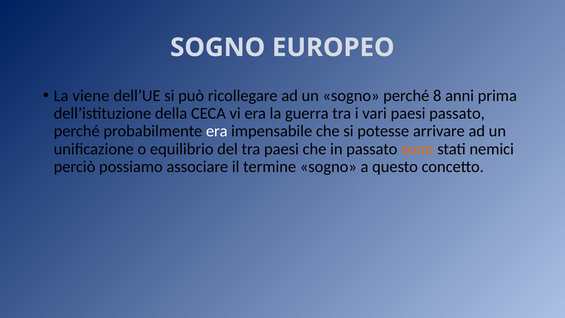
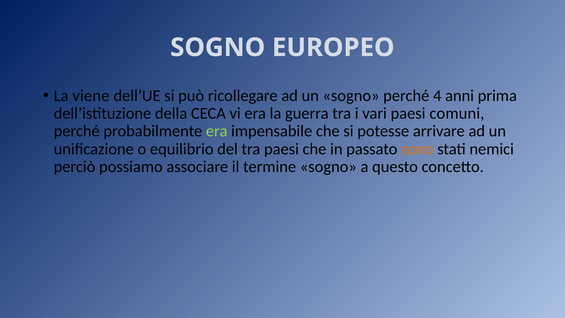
8: 8 -> 4 (437, 96)
paesi passato: passato -> comuni (457, 113)
era colour: white -> light green (217, 131)
